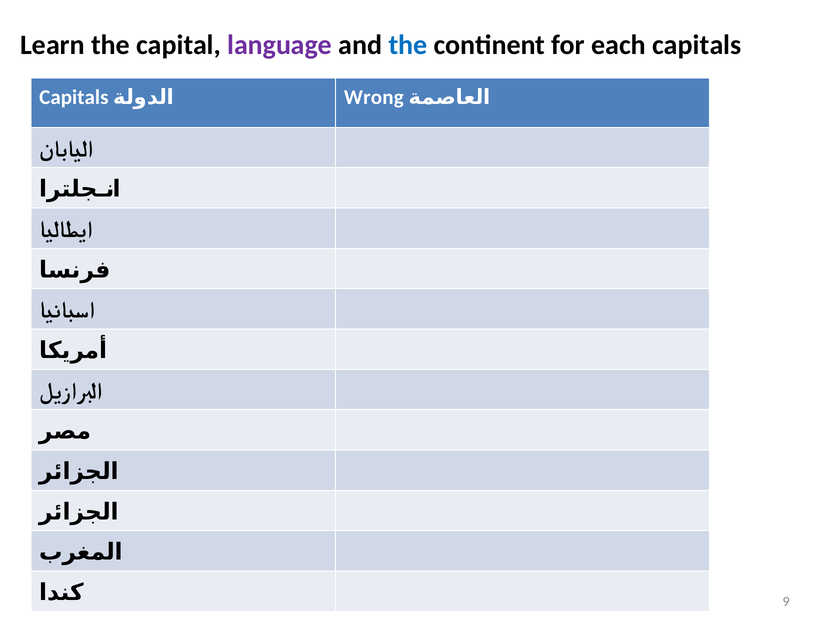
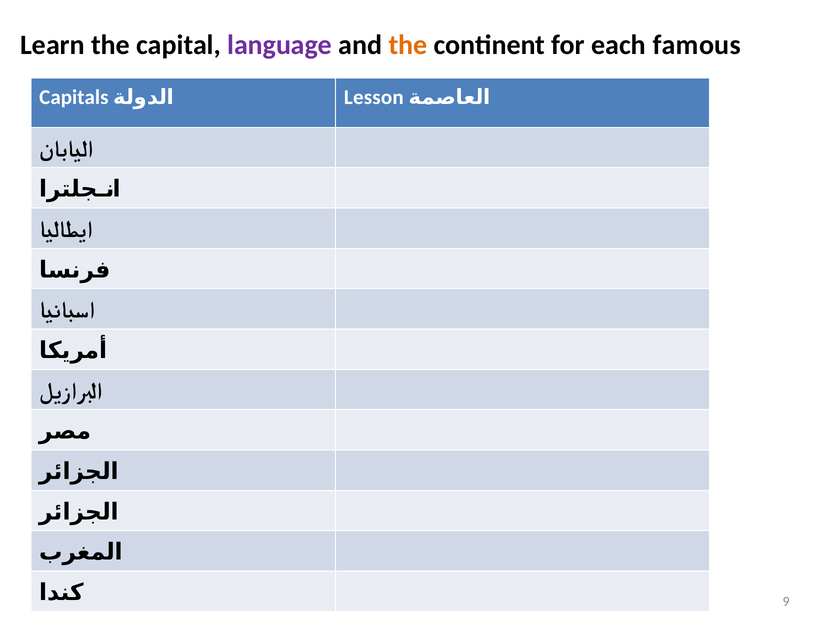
the colour: blue -> orange (408, 45)
each capitals: capitals -> famous (697, 45)
Wrong: Wrong -> Lesson (374, 97)
